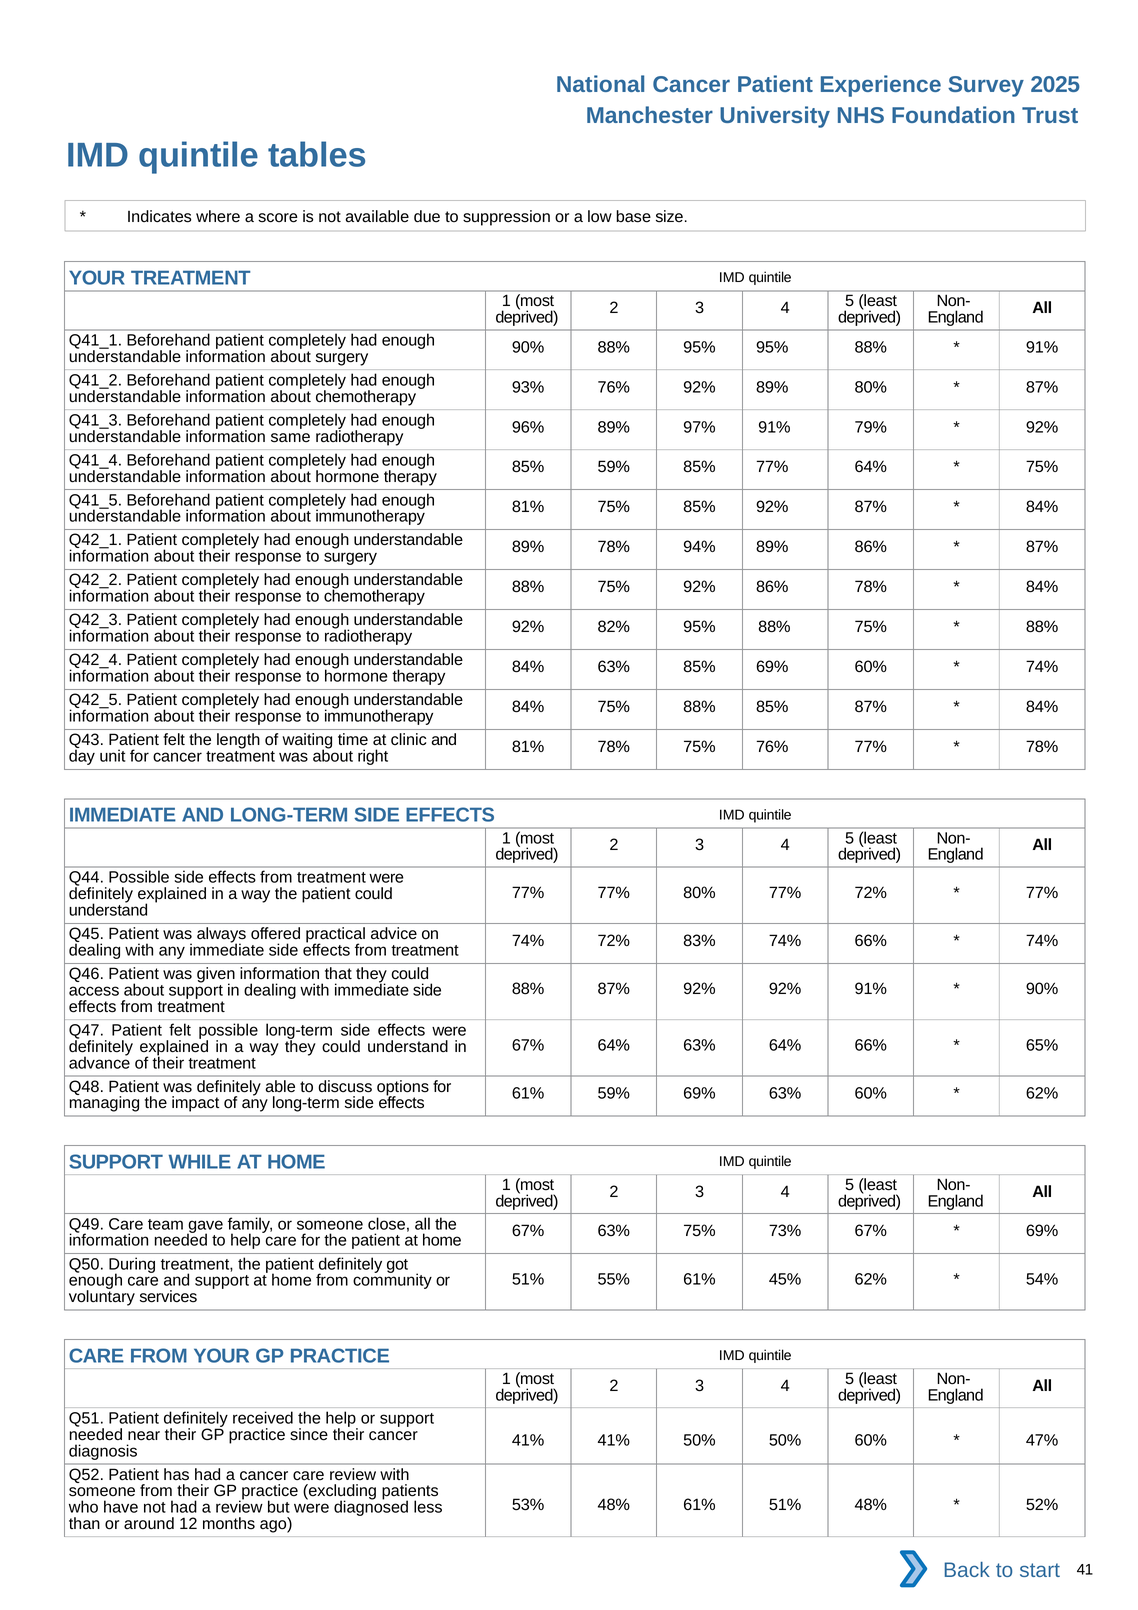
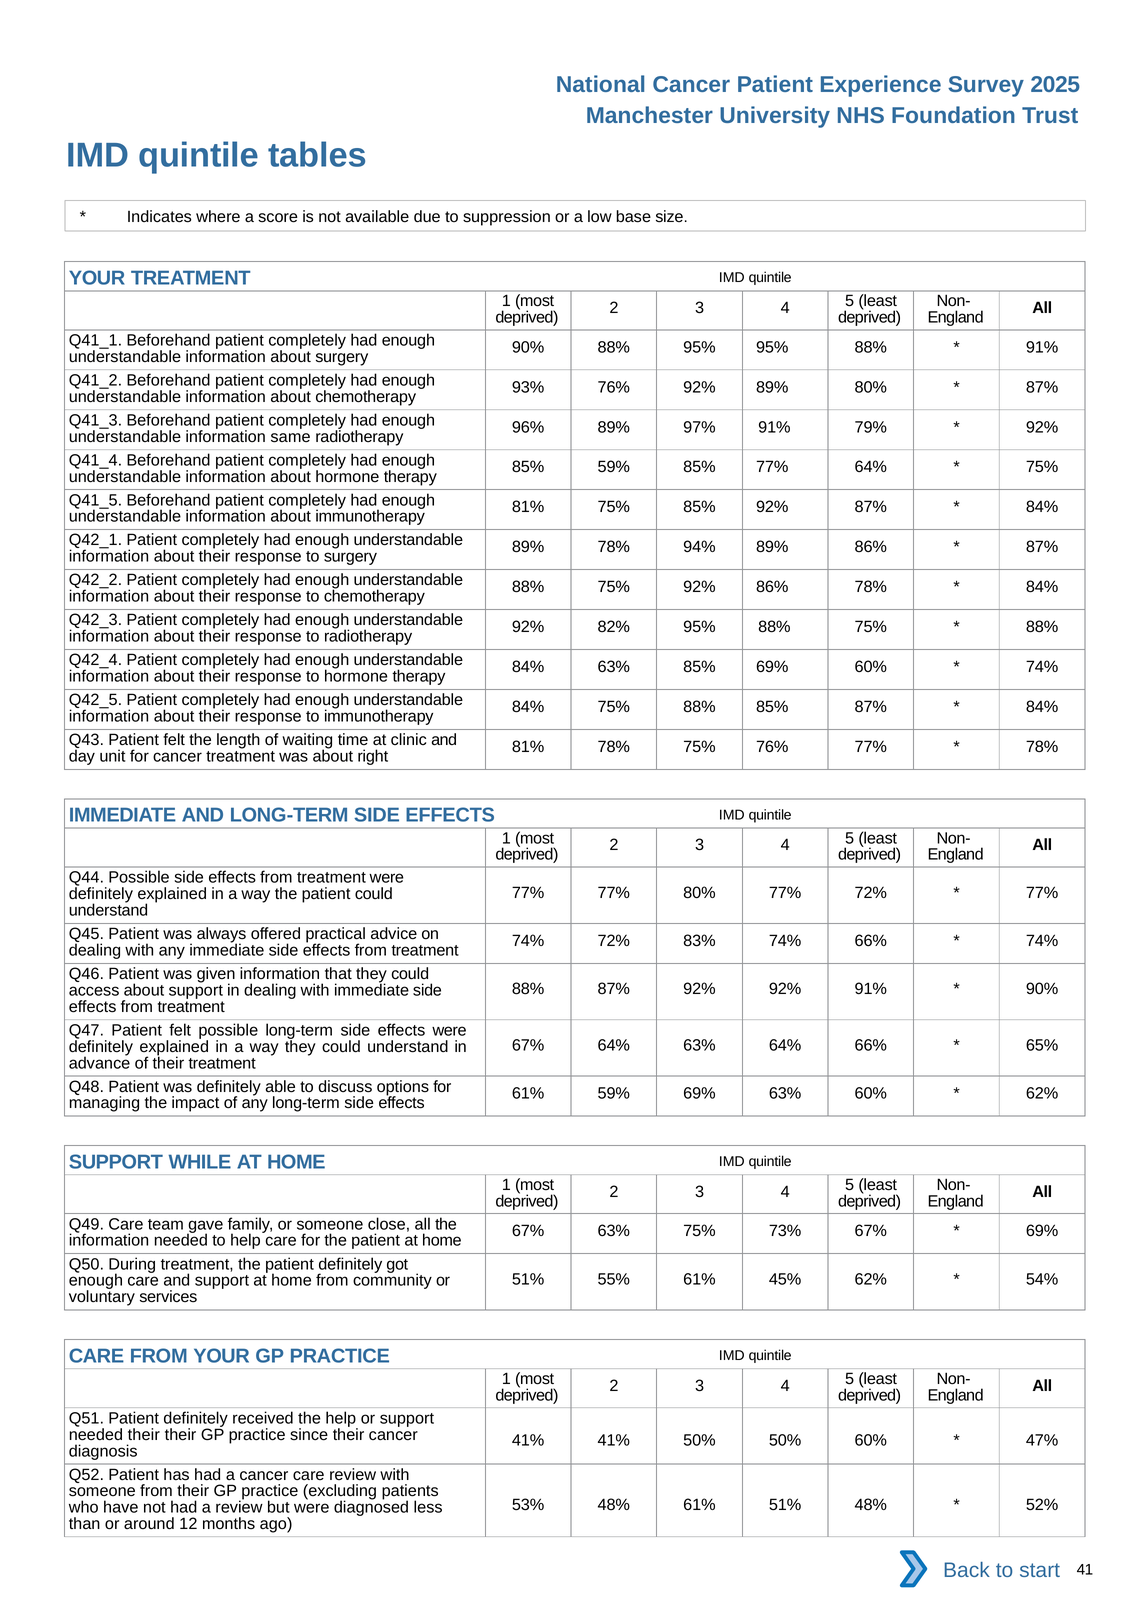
needed near: near -> their (144, 1435)
